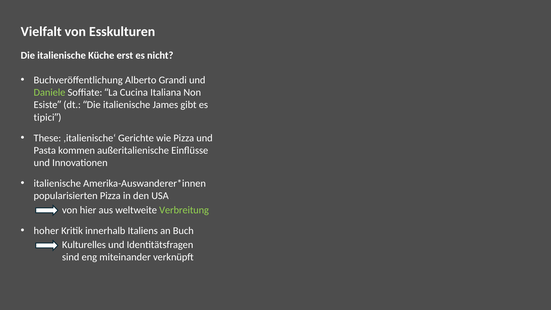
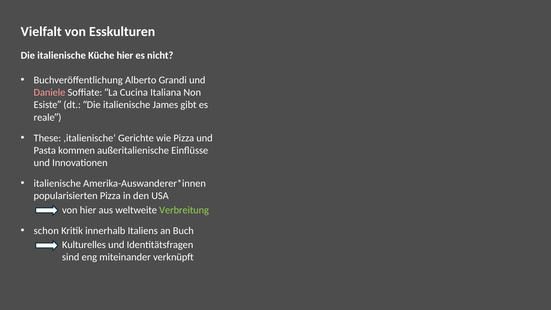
Küche erst: erst -> hier (125, 55)
Daniele colour: light green -> pink (50, 92)
tipici: tipici -> reale (44, 117)
hoher: hoher -> schon (46, 231)
